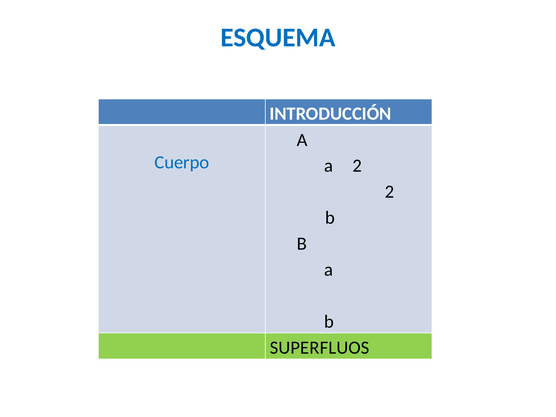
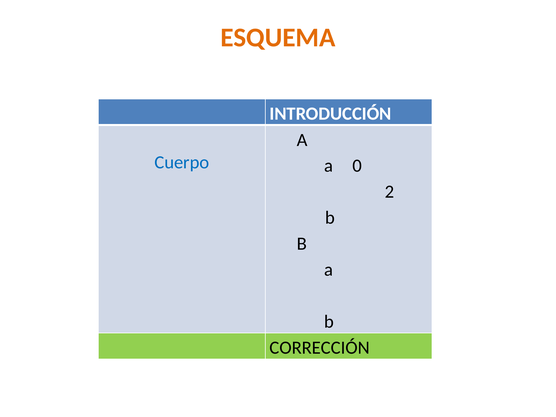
ESQUEMA colour: blue -> orange (278, 38)
a 2: 2 -> 0 (357, 166)
SUPERFLUOS: SUPERFLUOS -> CORRECCIÓN (320, 348)
